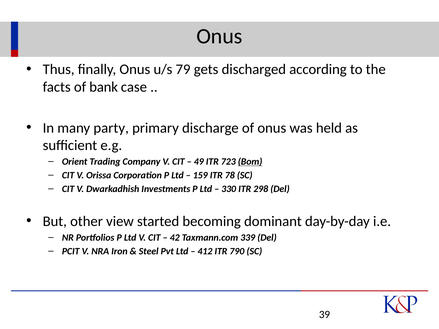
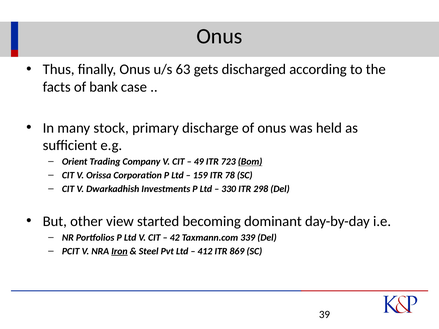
79: 79 -> 63 (183, 69)
party: party -> stock (111, 128)
Iron underline: none -> present (119, 251)
790: 790 -> 869 (237, 251)
